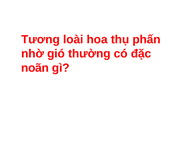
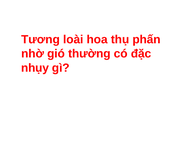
noãn: noãn -> nhụy (35, 68)
